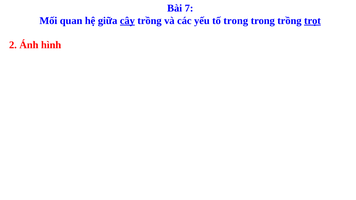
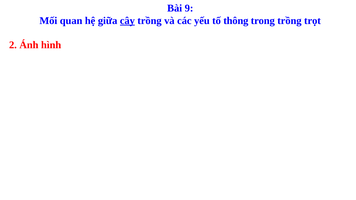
7: 7 -> 9 (189, 8)
tố trong: trong -> thông (236, 21)
trọt underline: present -> none (312, 21)
